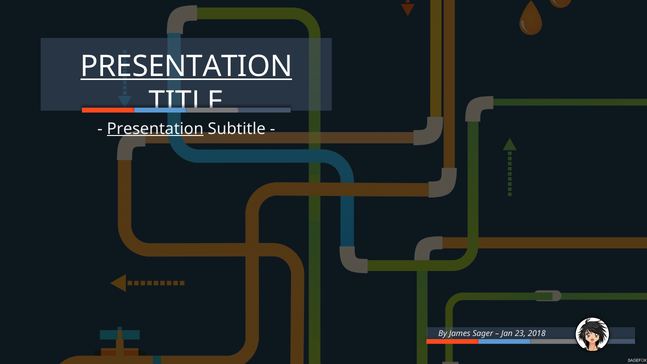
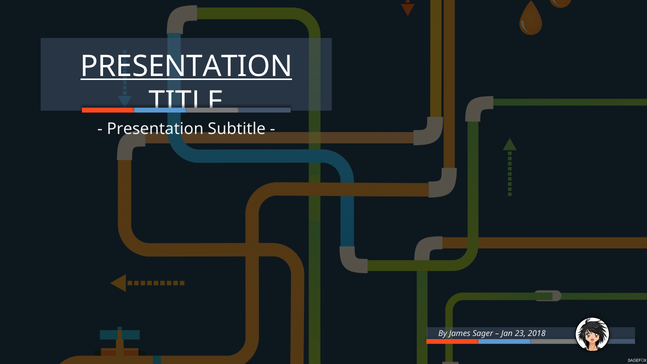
Presentation underline: present -> none (155, 129)
